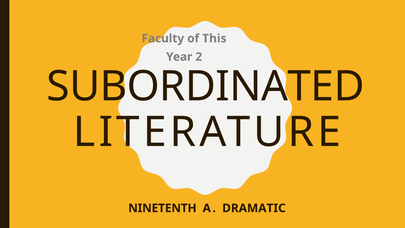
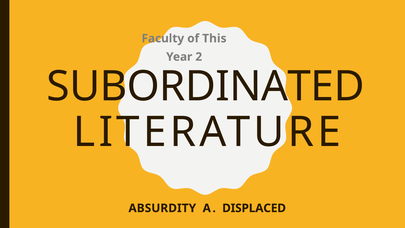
NINETENTH: NINETENTH -> ABSURDITY (162, 208)
DRAMATIC: DRAMATIC -> DISPLACED (254, 208)
